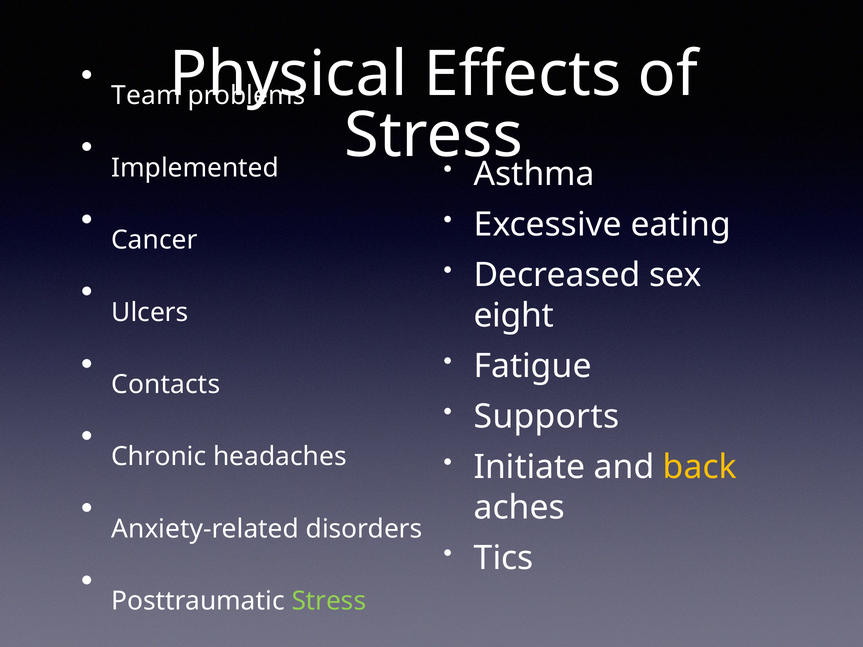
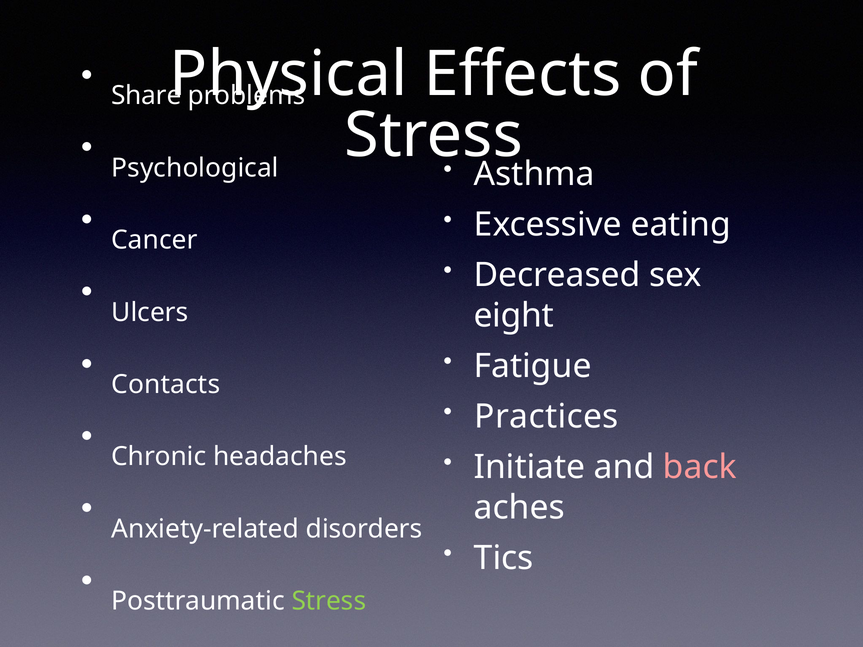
Team: Team -> Share (146, 96)
Implemented: Implemented -> Psychological (195, 168)
Supports: Supports -> Practices (546, 417)
back colour: yellow -> pink (700, 468)
